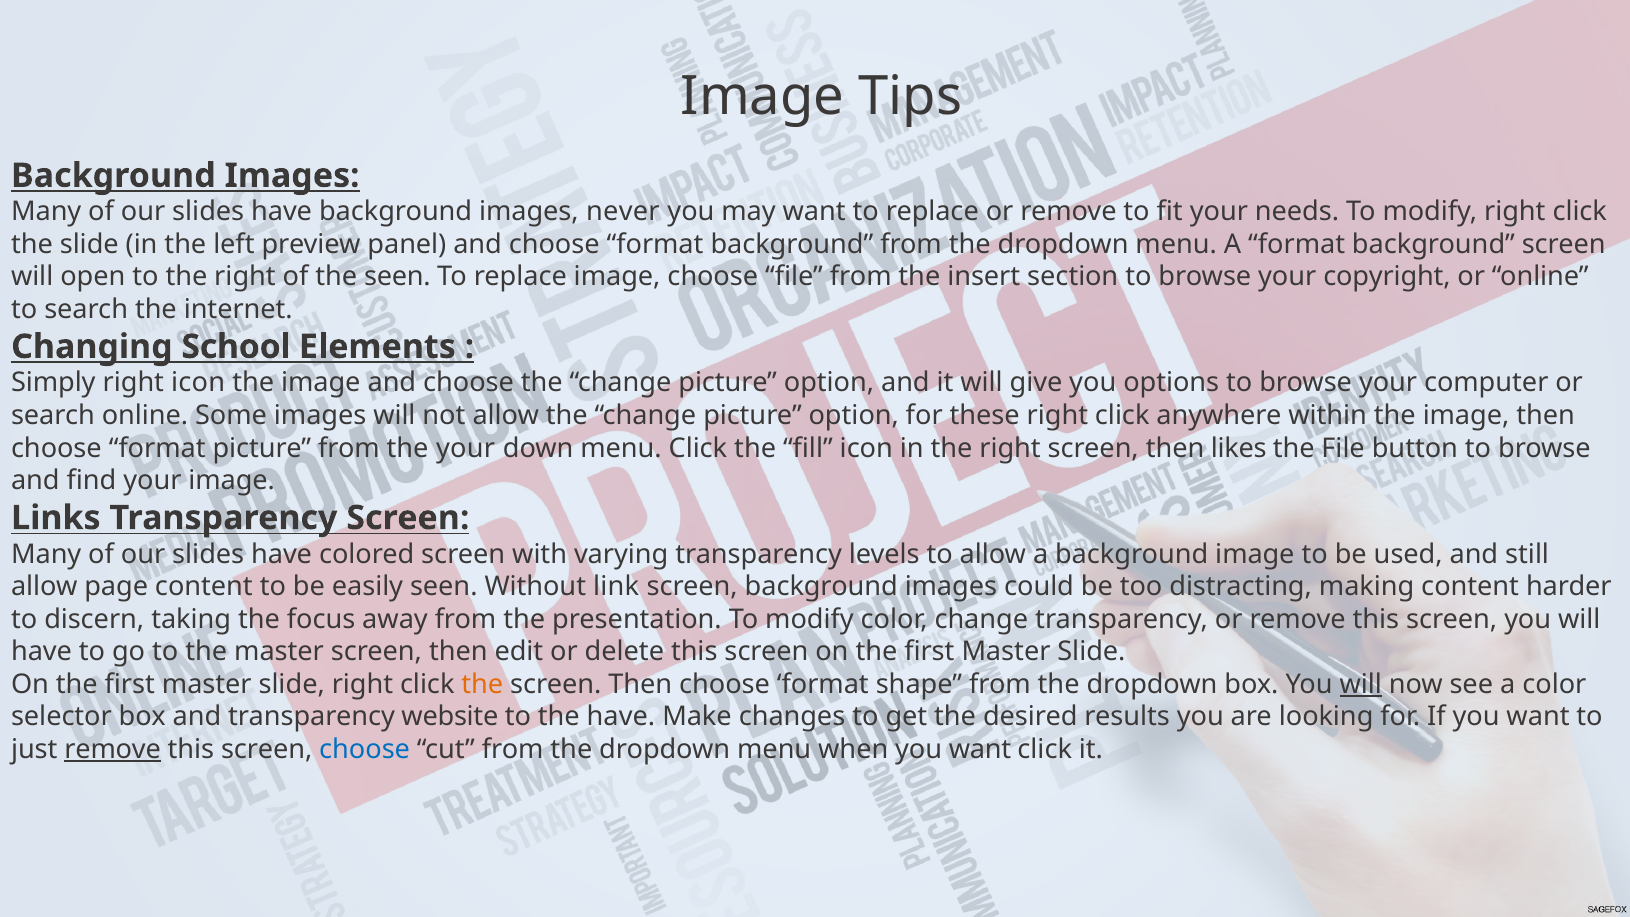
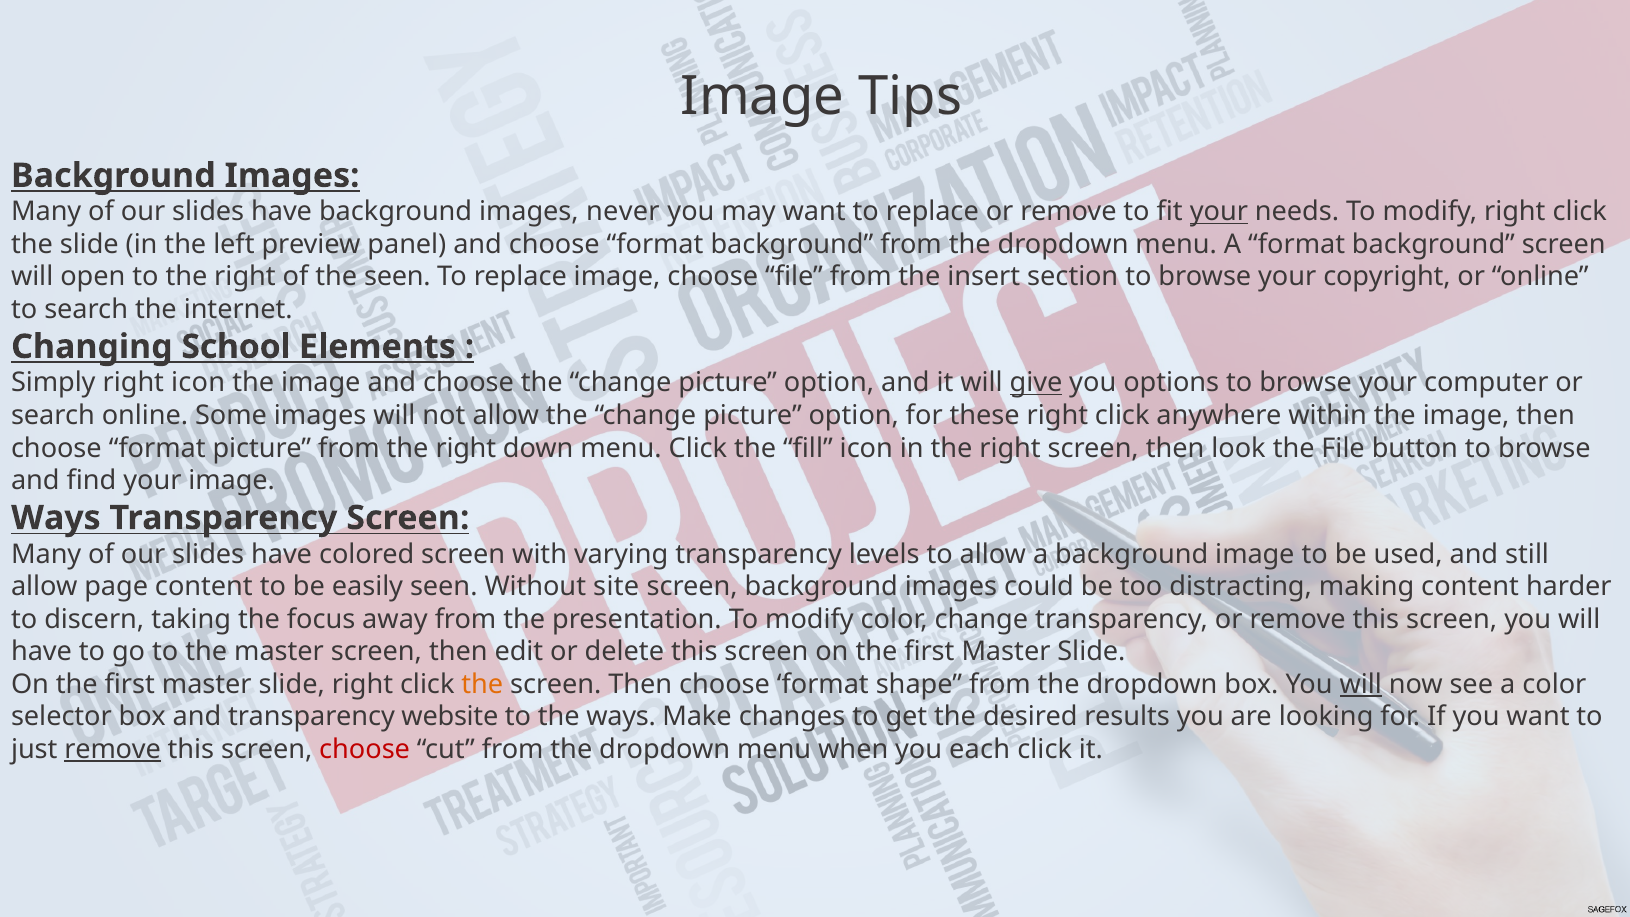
your underline: none -> present (1219, 212)
give underline: none -> present (1036, 383)
from the your: your -> right (466, 448)
likes: likes -> look (1239, 448)
Links: Links -> Ways (56, 518)
link: link -> site (616, 587)
the have: have -> ways (621, 717)
choose colour: blue -> red (365, 750)
when you want: want -> each (980, 750)
